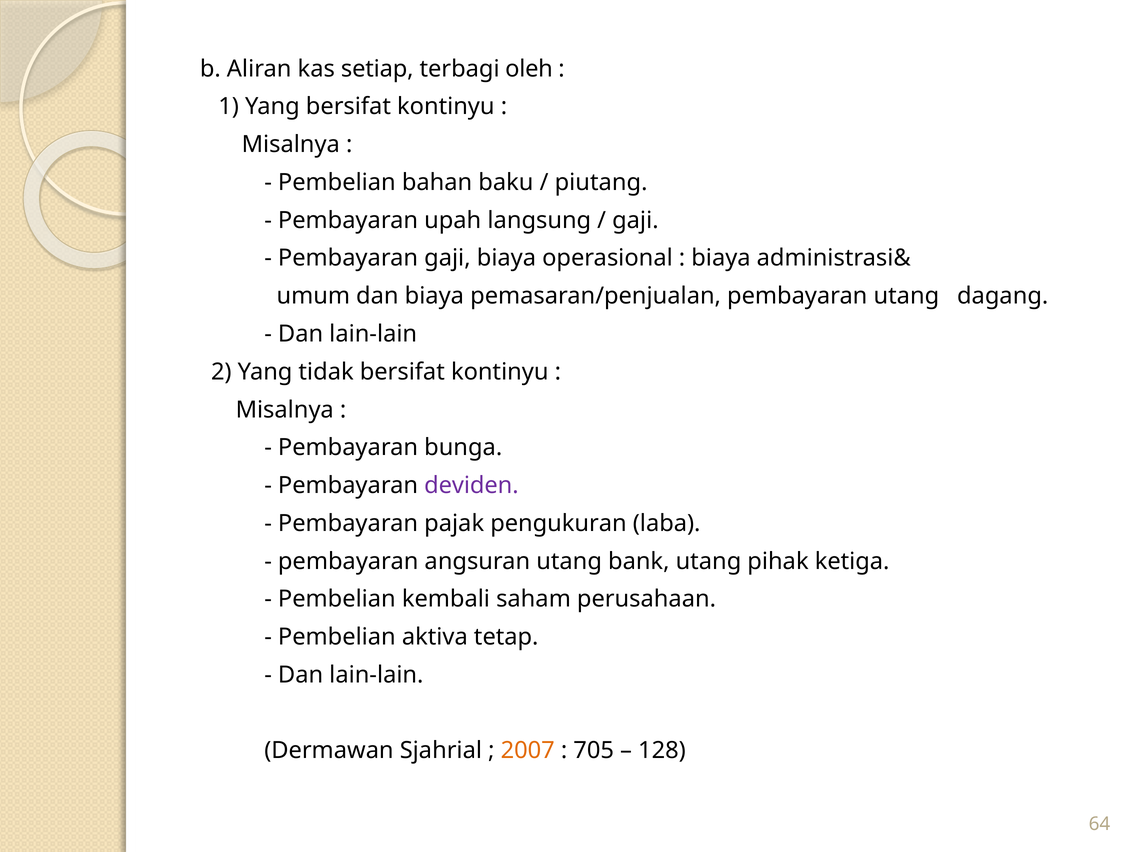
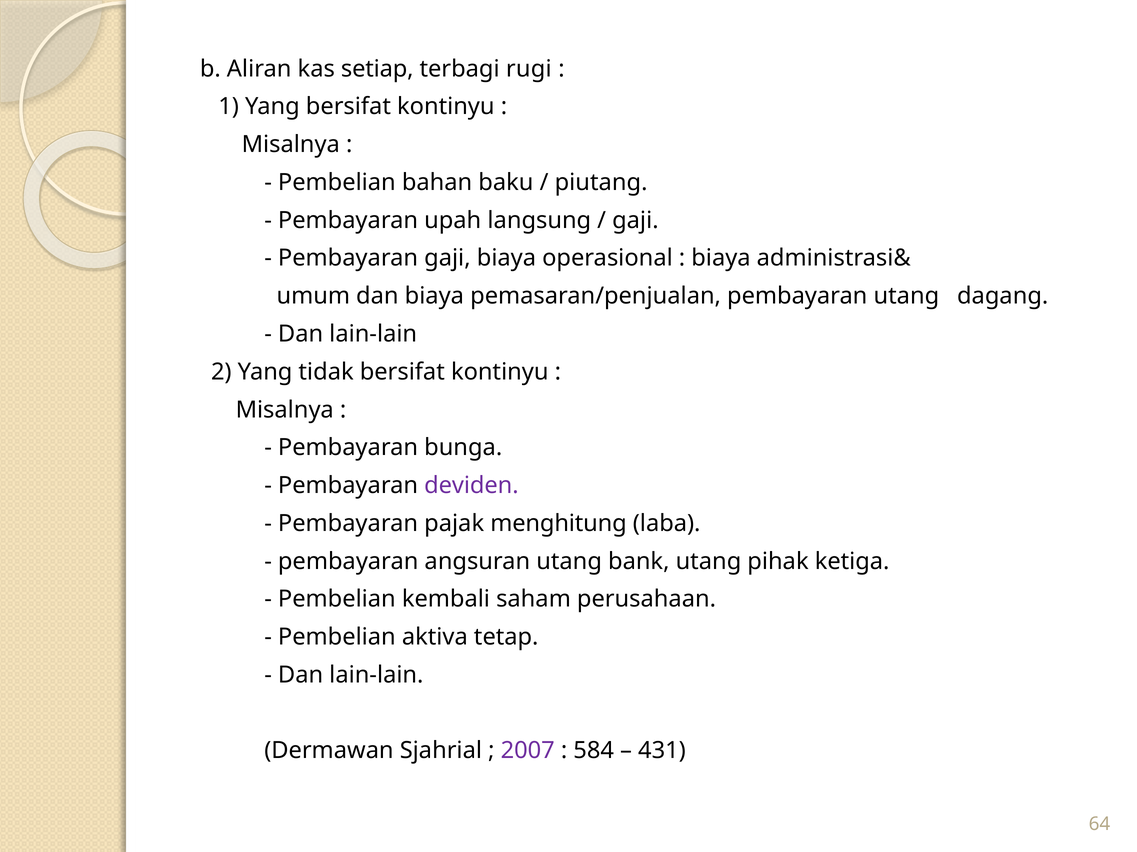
oleh: oleh -> rugi (529, 69)
pengukuran: pengukuran -> menghitung (559, 524)
2007 colour: orange -> purple (528, 751)
705: 705 -> 584 (594, 751)
128: 128 -> 431 (662, 751)
